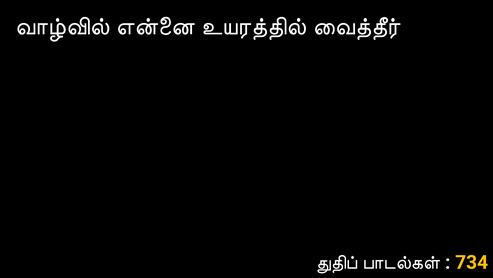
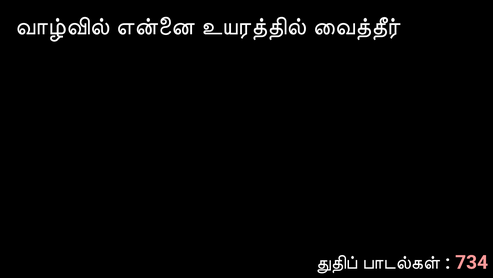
734 colour: yellow -> pink (472, 262)
